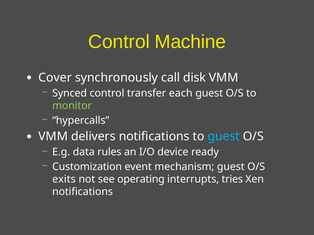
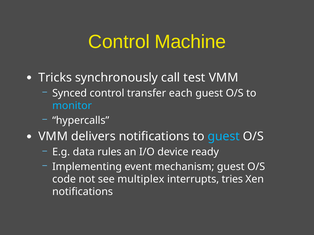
Cover: Cover -> Tricks (55, 78)
disk: disk -> test (194, 78)
monitor colour: light green -> light blue (72, 106)
Customization: Customization -> Implementing (87, 167)
exits: exits -> code (64, 180)
operating: operating -> multiplex (141, 180)
